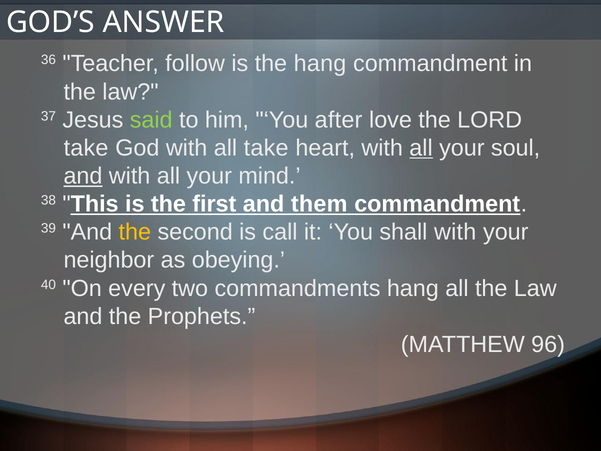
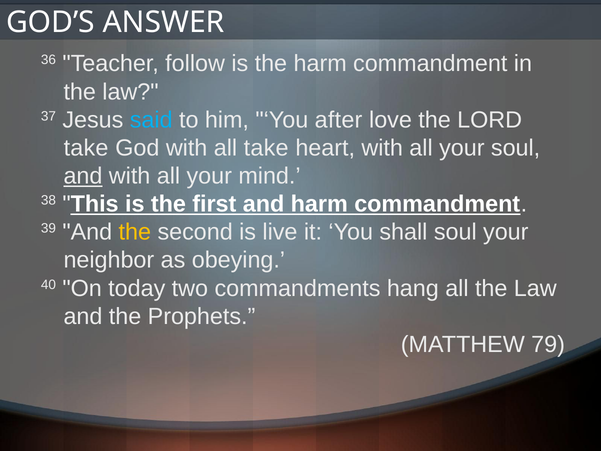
the hang: hang -> harm (320, 64)
said colour: light green -> light blue (151, 120)
all underline: present -> none (421, 148)
and them: them -> harm (319, 204)
call: call -> live (280, 232)
shall with: with -> soul (455, 232)
every: every -> today (137, 288)
96: 96 -> 79 (548, 344)
